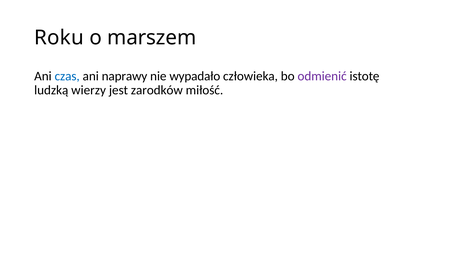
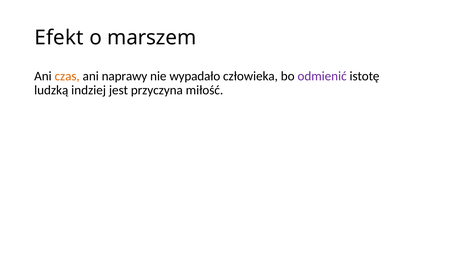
Roku: Roku -> Efekt (59, 38)
czas colour: blue -> orange (67, 76)
wierzy: wierzy -> indziej (89, 90)
zarodków: zarodków -> przyczyna (157, 90)
